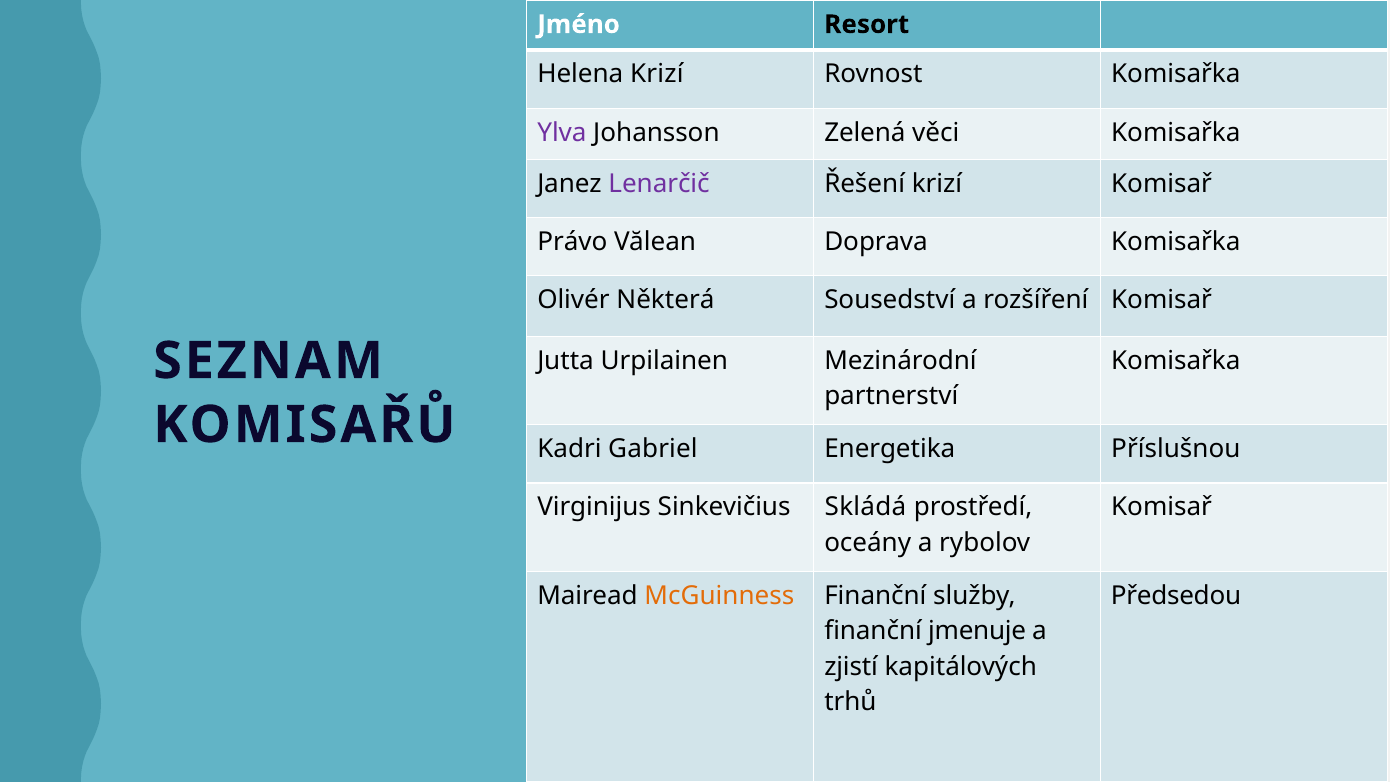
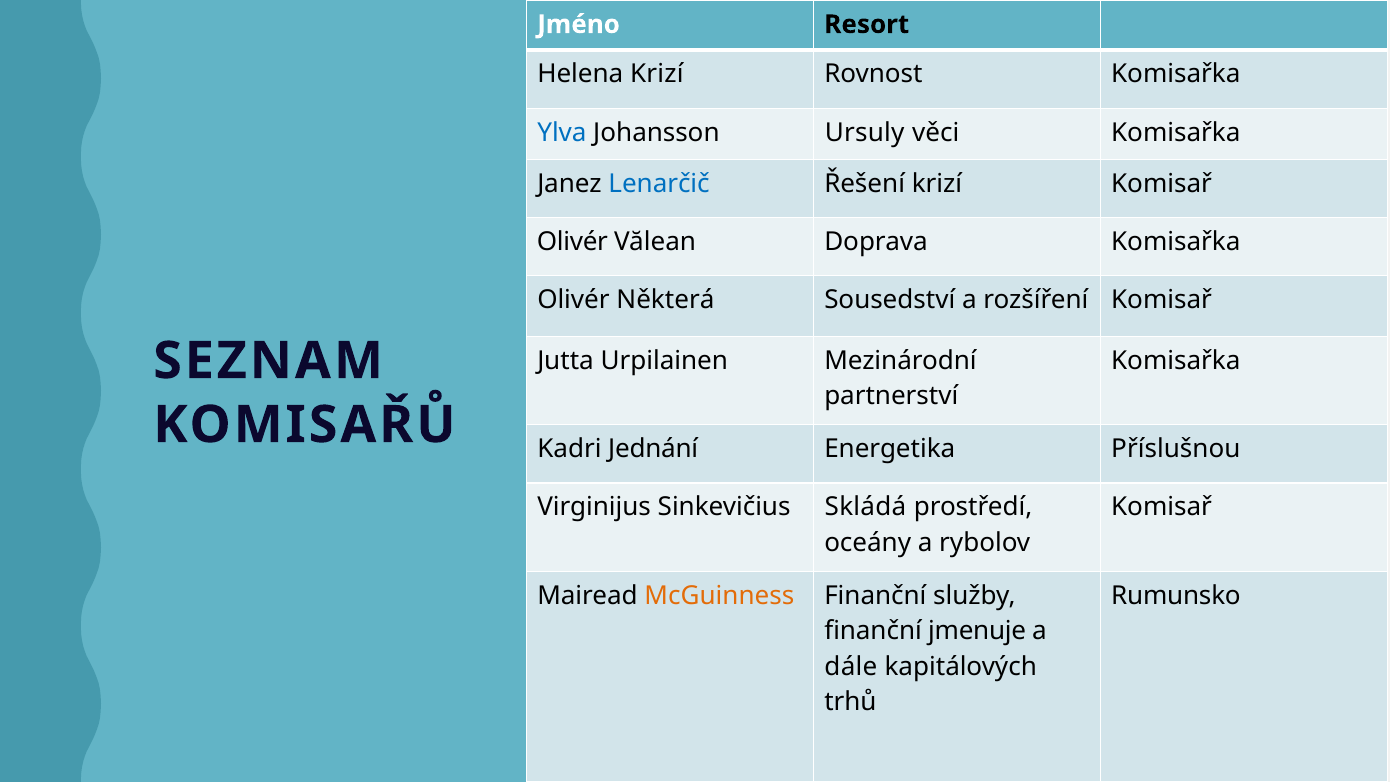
Ylva colour: purple -> blue (562, 133)
Zelená: Zelená -> Ursuly (865, 133)
Lenarčič colour: purple -> blue (659, 184)
Právo: Právo -> Olivér (572, 242)
Gabriel: Gabriel -> Jednání (653, 449)
Předsedou: Předsedou -> Rumunsko (1176, 596)
zjistí: zjistí -> dále (851, 666)
